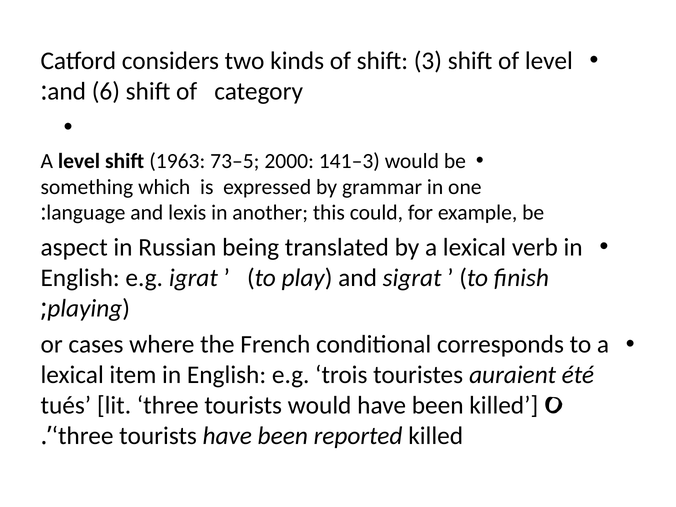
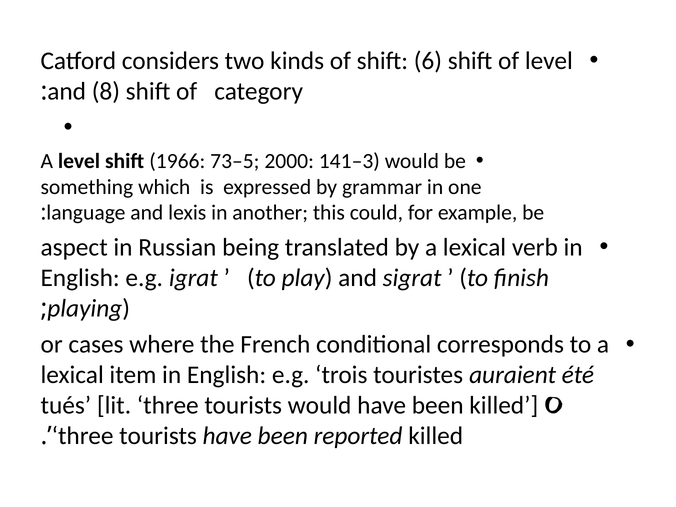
3: 3 -> 6 (428, 61)
6: 6 -> 8 (106, 91)
1963: 1963 -> 1966 (177, 161)
